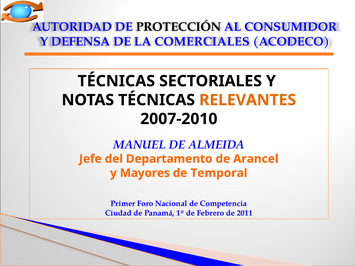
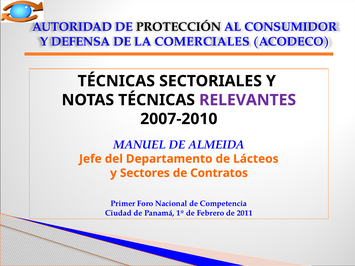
RELEVANTES colour: orange -> purple (248, 100)
Arancel: Arancel -> Lácteos (256, 159)
Mayores: Mayores -> Sectores (145, 173)
Temporal: Temporal -> Contratos (219, 173)
